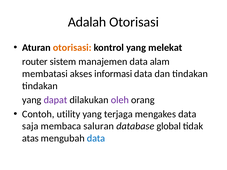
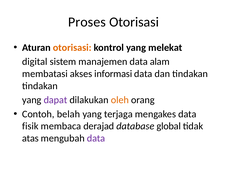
Adalah: Adalah -> Proses (87, 22)
router: router -> digital (35, 62)
oleh colour: purple -> orange (120, 100)
utility: utility -> belah (68, 114)
saja: saja -> fisik (30, 126)
saluran: saluran -> derajad (99, 126)
data colour: blue -> purple (96, 138)
